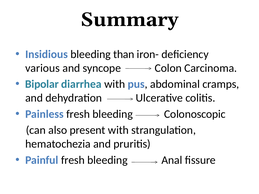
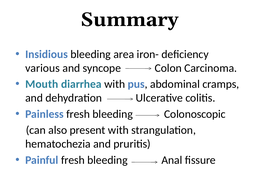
than: than -> area (124, 54)
Bipolar: Bipolar -> Mouth (42, 84)
